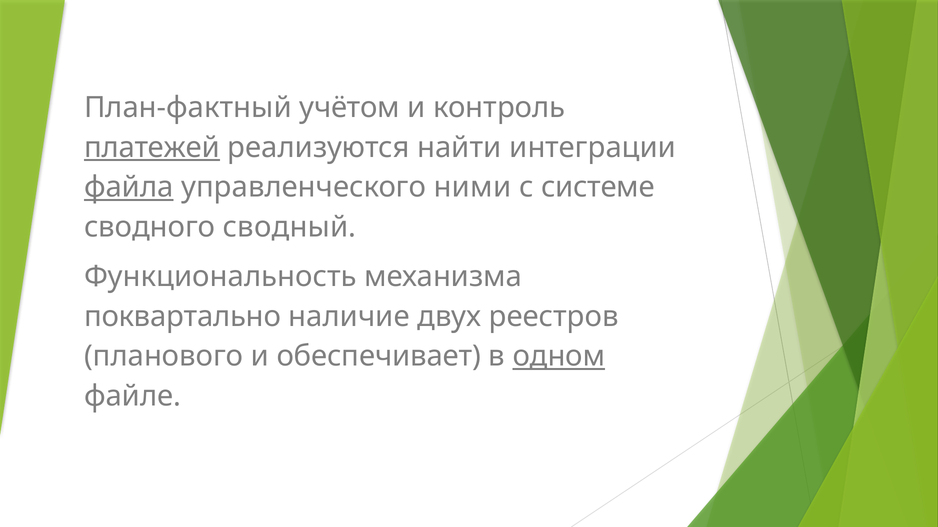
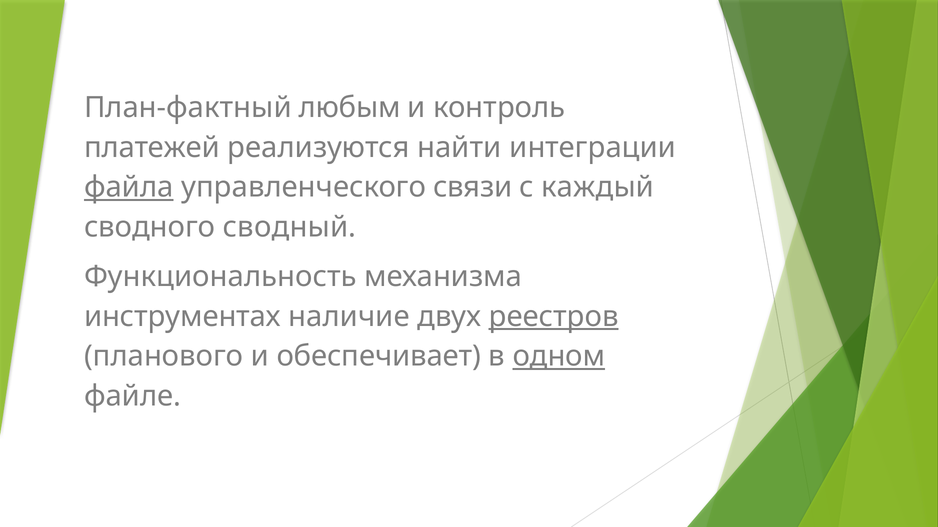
учётом: учётом -> любым (350, 108)
платежей underline: present -> none (152, 148)
ними: ними -> связи (473, 188)
системе: системе -> каждый (598, 188)
поквартально: поквартально -> инструментах (182, 317)
реестров underline: none -> present (554, 317)
